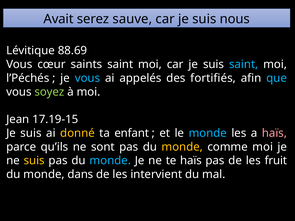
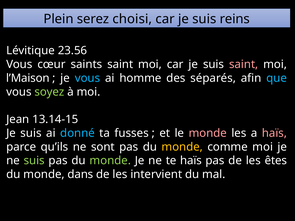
Avait: Avait -> Plein (59, 19)
sauve: sauve -> choisi (132, 19)
nous: nous -> reins (235, 19)
88.69: 88.69 -> 23.56 (72, 51)
saint colour: light blue -> pink (244, 64)
l’Péchés: l’Péchés -> l’Maison (28, 78)
appelés: appelés -> homme (140, 78)
fortifiés: fortifiés -> séparés (213, 78)
17.19-15: 17.19-15 -> 13.14-15 (55, 119)
donné colour: yellow -> light blue (77, 133)
enfant: enfant -> fusses (132, 133)
monde colour: light blue -> pink (208, 133)
suis colour: yellow -> light green (34, 161)
monde colour: light blue -> light green (110, 161)
fruit: fruit -> êtes (276, 161)
